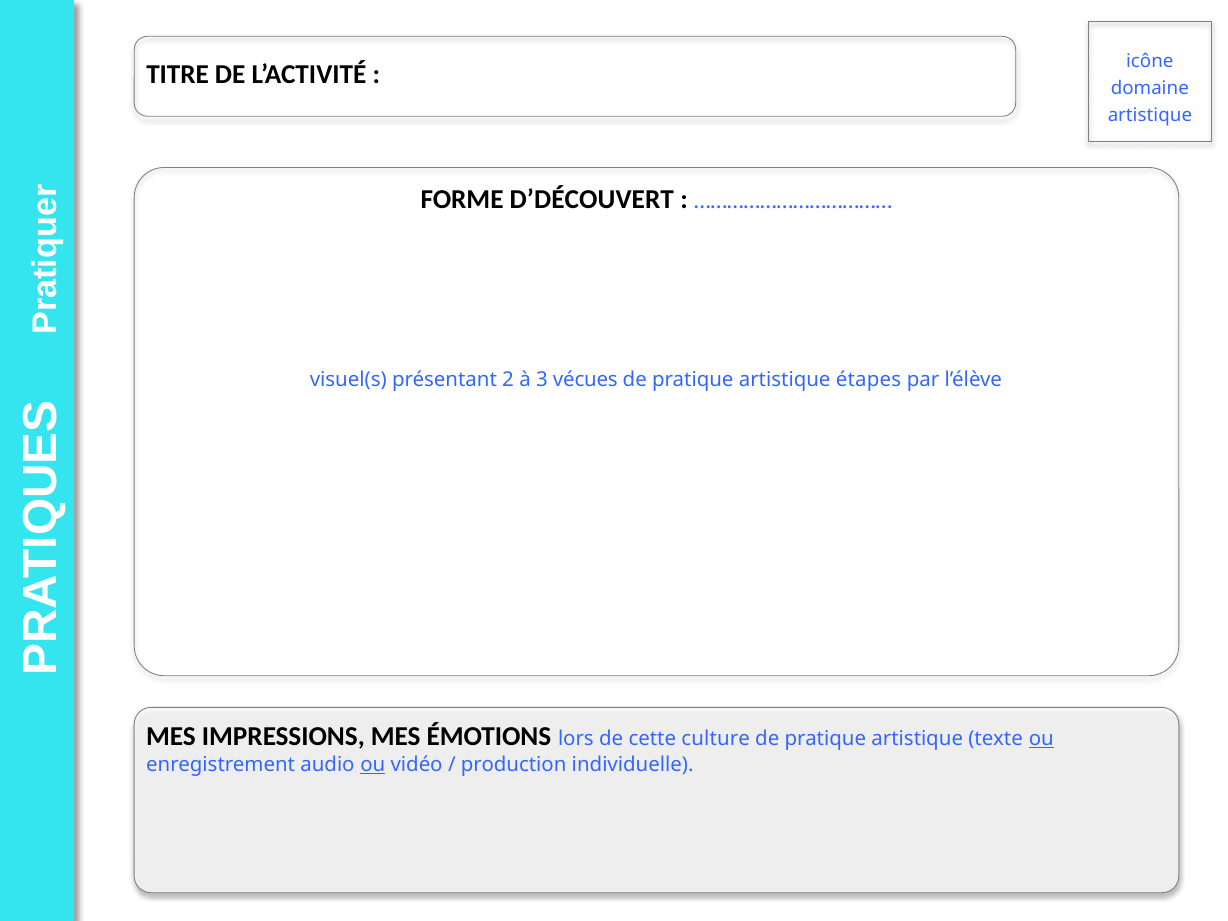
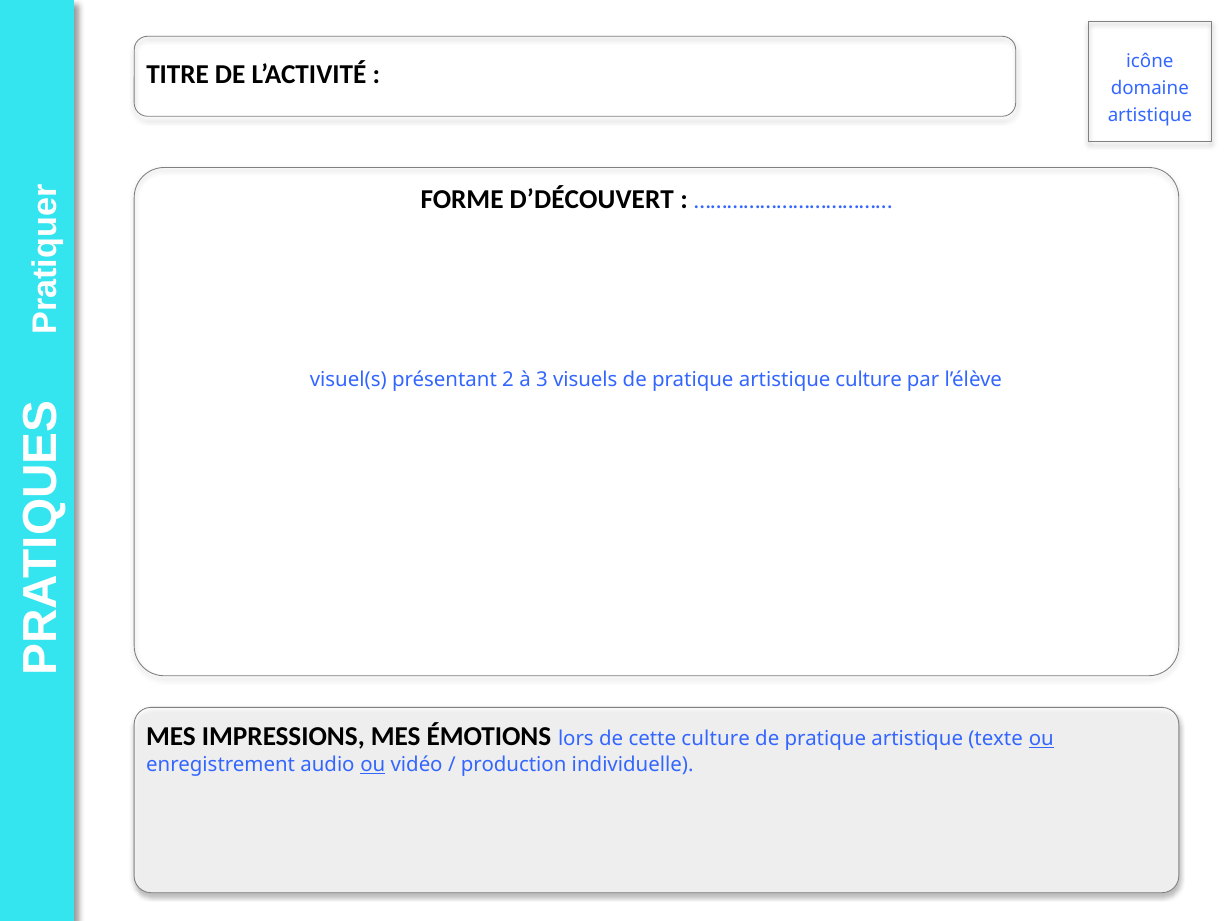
vécues: vécues -> visuels (585, 380)
artistique étapes: étapes -> culture (869, 380)
